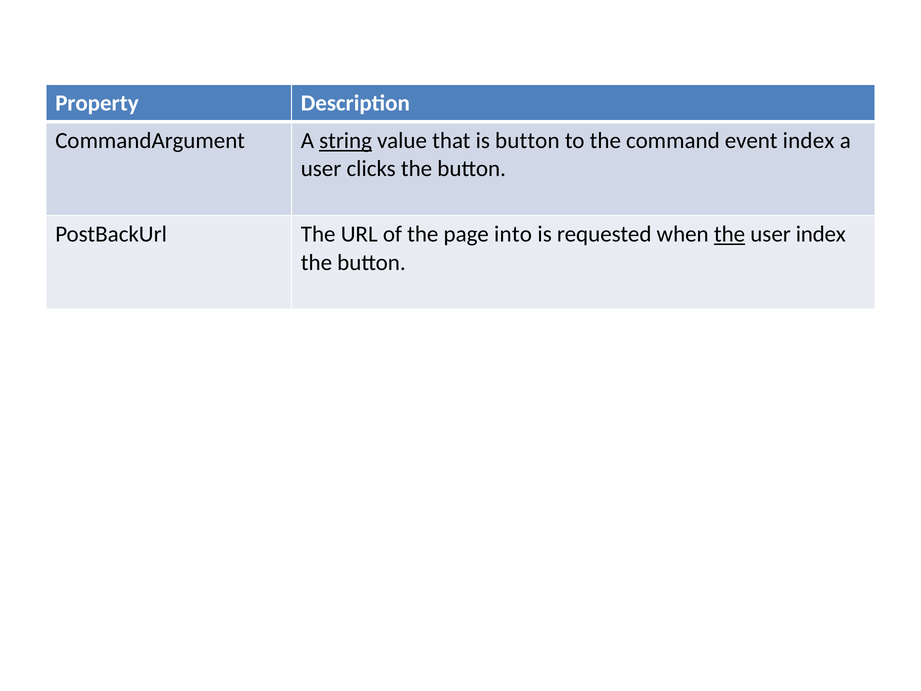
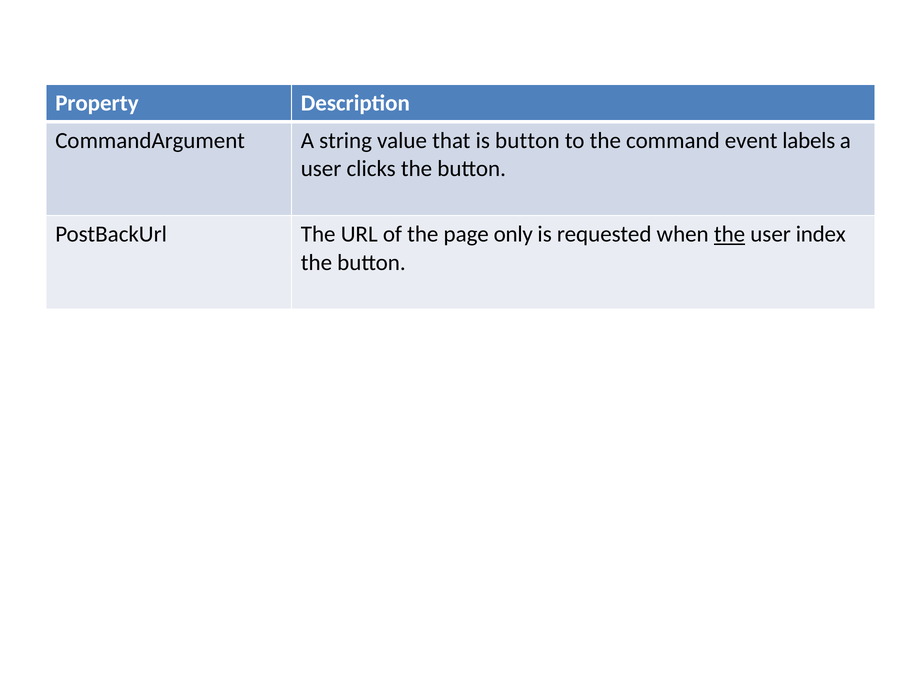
string underline: present -> none (346, 141)
event index: index -> labels (809, 141)
into: into -> only (513, 234)
